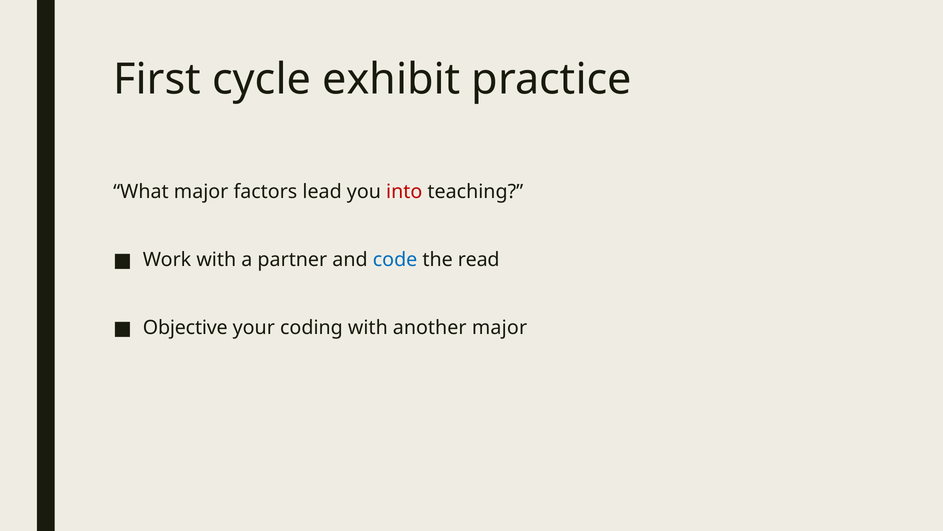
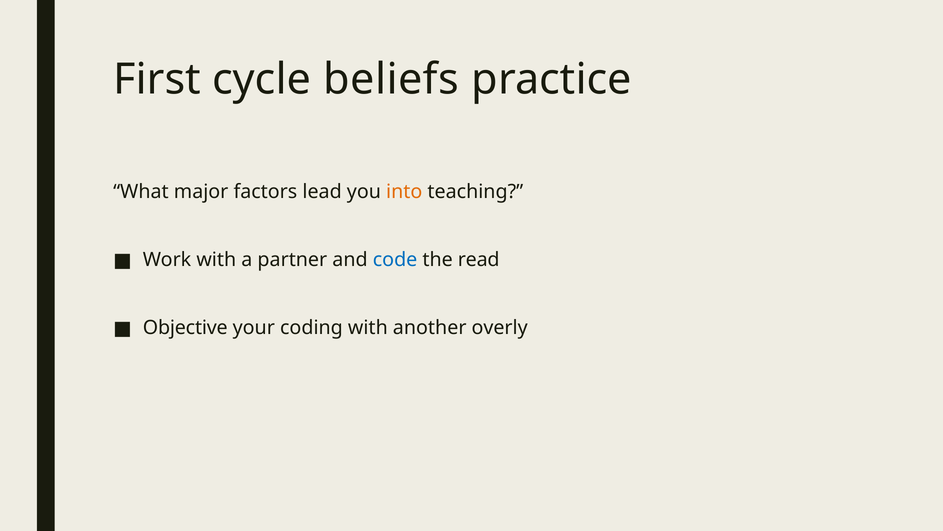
exhibit: exhibit -> beliefs (391, 79)
into colour: red -> orange (404, 192)
another major: major -> overly (500, 327)
